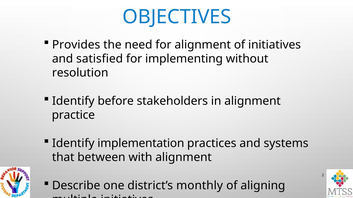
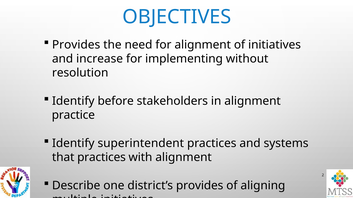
satisfied: satisfied -> increase (100, 59)
implementation: implementation -> superintendent (141, 144)
that between: between -> practices (101, 158)
district’s monthly: monthly -> provides (200, 186)
